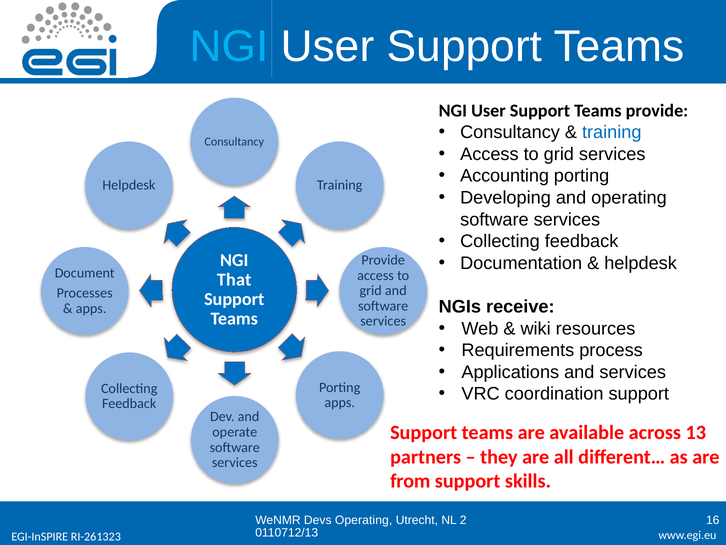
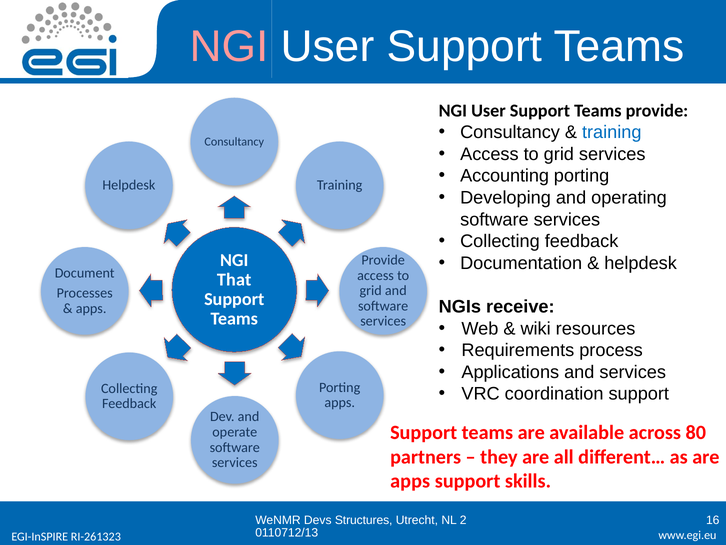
NGI colour: light blue -> pink (229, 47)
13: 13 -> 80 (696, 432)
from: from -> apps (410, 481)
Devs Operating: Operating -> Structures (364, 520)
